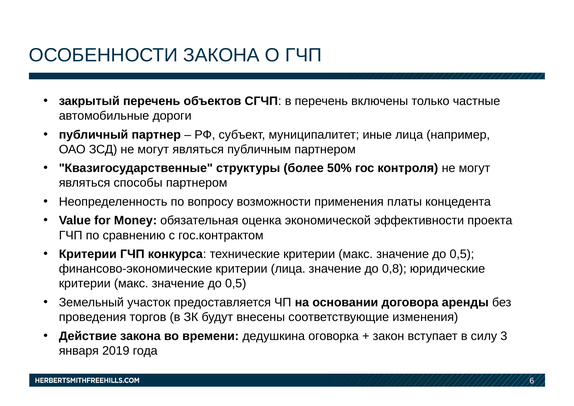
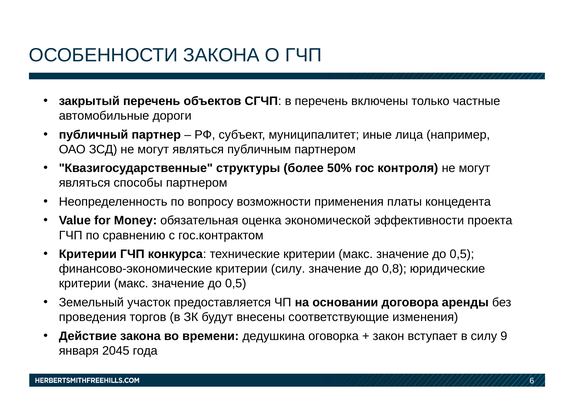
критерии лица: лица -> силу (288, 269)
3: 3 -> 9 (504, 336)
2019: 2019 -> 2045 (116, 351)
